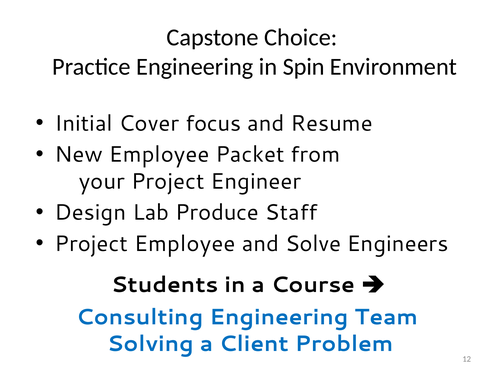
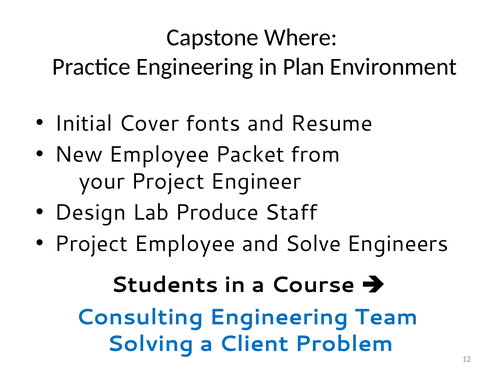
Choice: Choice -> Where (301, 38)
Spin: Spin -> Plan (304, 67)
focus: focus -> fonts (213, 123)
